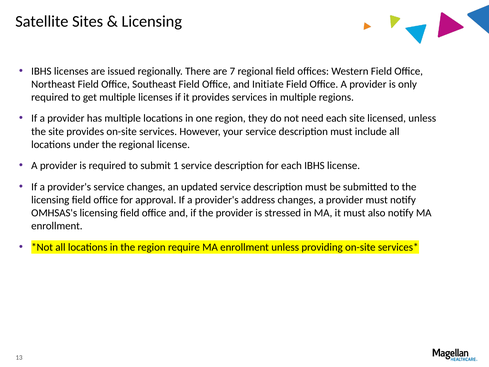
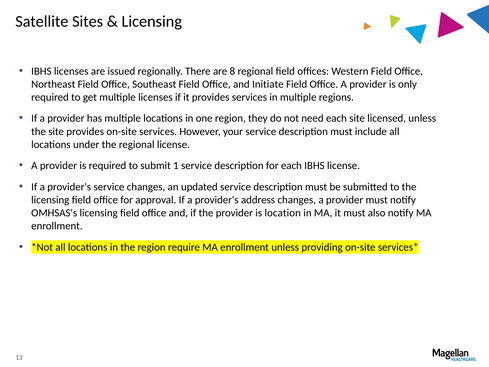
7: 7 -> 8 (232, 71)
stressed: stressed -> location (283, 213)
